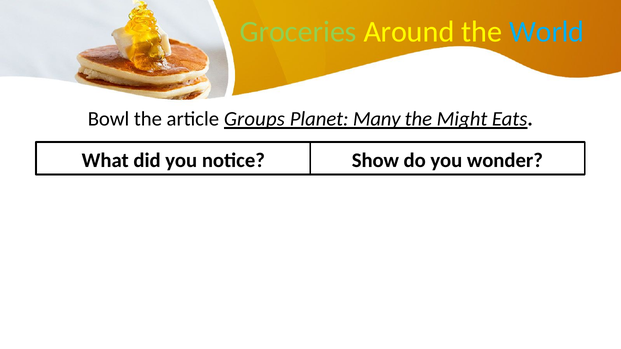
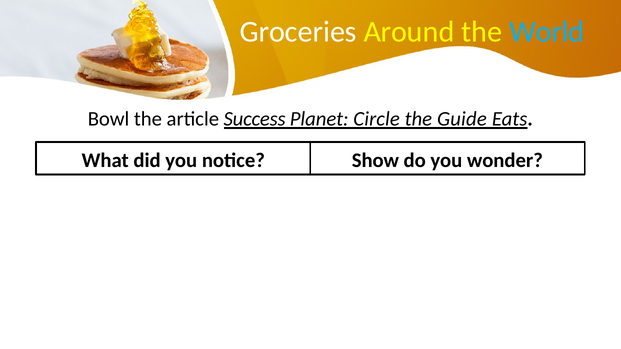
Groceries colour: light green -> white (298, 32)
Groups: Groups -> Success (255, 119)
Many: Many -> Circle (377, 119)
Might: Might -> Guide (462, 119)
